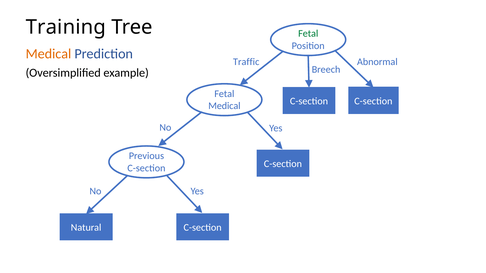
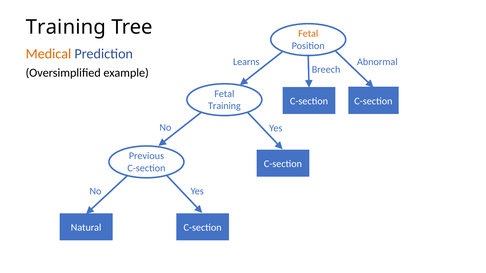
Fetal colour: green -> orange (308, 34)
Traffic: Traffic -> Learns (246, 62)
Medical: Medical -> Training (224, 106)
